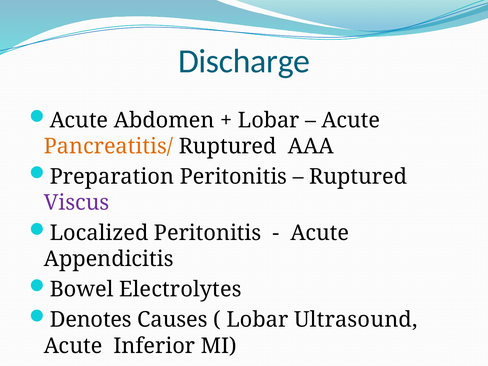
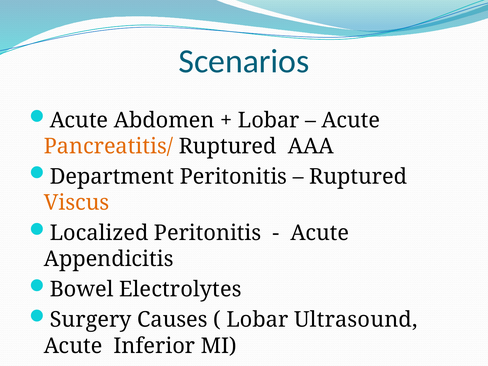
Discharge: Discharge -> Scenarios (244, 61)
Preparation: Preparation -> Department (112, 177)
Viscus colour: purple -> orange (77, 203)
Denotes: Denotes -> Surgery (91, 320)
